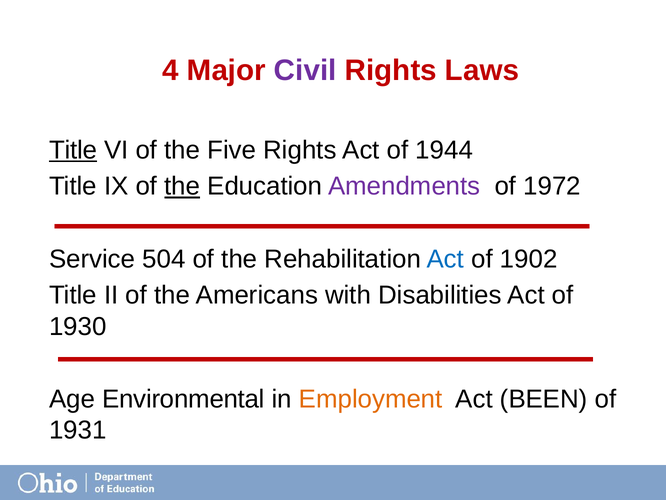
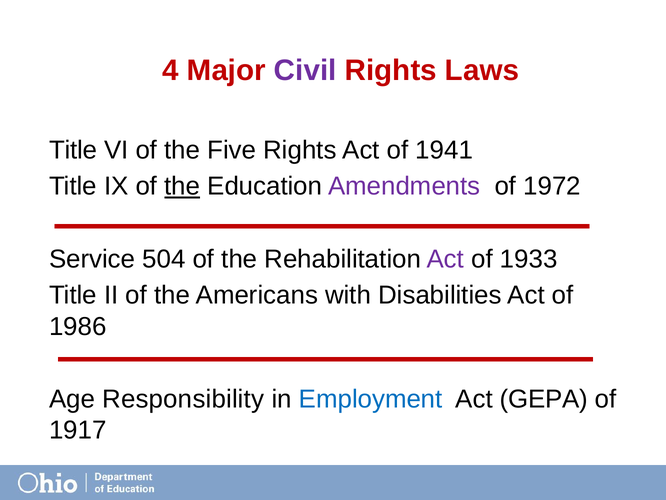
Title underline: present -> none (73, 150)
1944: 1944 -> 1941 (444, 150)
Act colour: blue -> purple (445, 259)
1902: 1902 -> 1933 (529, 259)
1930: 1930 -> 1986 (78, 326)
Environmental: Environmental -> Responsibility (183, 399)
Employment colour: orange -> blue (371, 399)
BEEN: BEEN -> GEPA (544, 399)
1931: 1931 -> 1917 (78, 430)
